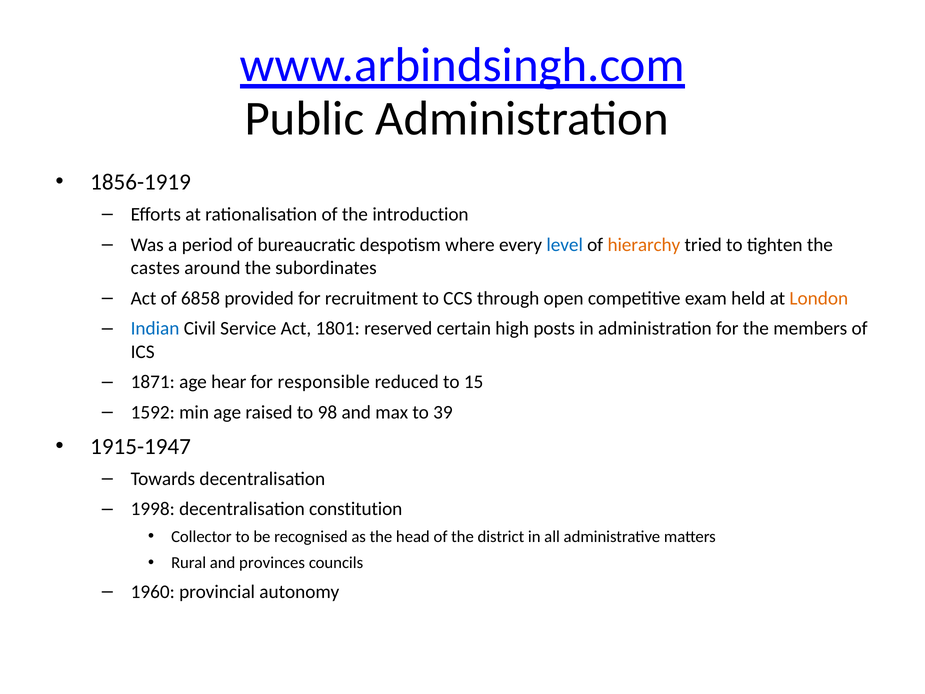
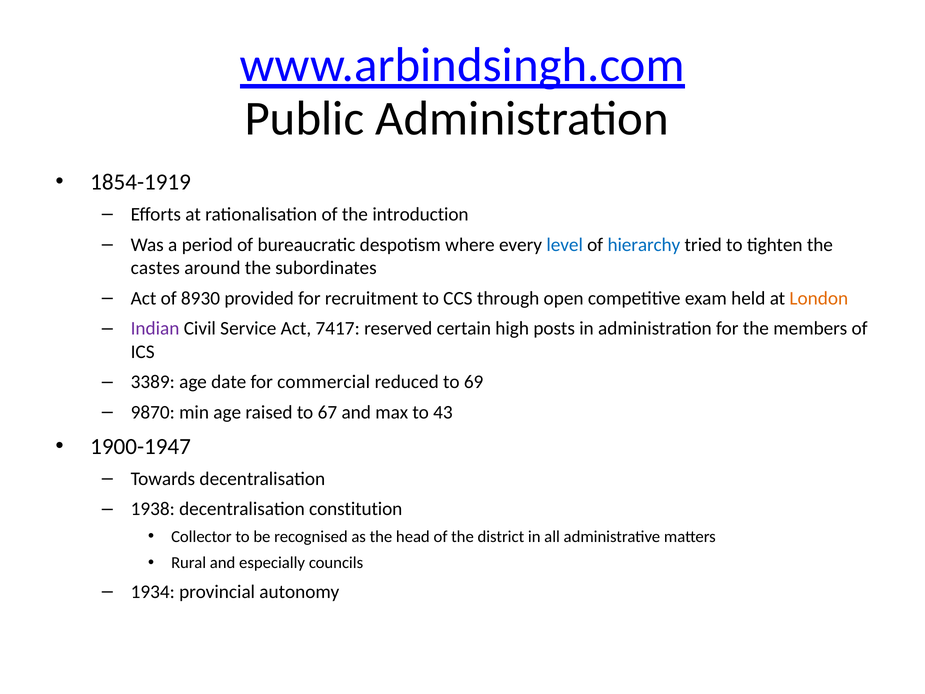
1856-1919: 1856-1919 -> 1854-1919 (141, 182)
hierarchy colour: orange -> blue (644, 245)
6858: 6858 -> 8930 (201, 298)
Indian colour: blue -> purple (155, 329)
1801: 1801 -> 7417 (338, 329)
1871: 1871 -> 3389 (153, 382)
hear: hear -> date (229, 382)
responsible: responsible -> commercial (324, 382)
15: 15 -> 69 (474, 382)
1592: 1592 -> 9870 (153, 412)
98: 98 -> 67 (327, 412)
39: 39 -> 43 (443, 412)
1915-1947: 1915-1947 -> 1900-1947 (141, 446)
1998: 1998 -> 1938 (153, 509)
provinces: provinces -> especially (272, 563)
1960: 1960 -> 1934 (153, 592)
